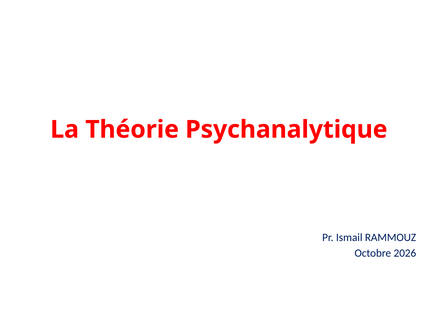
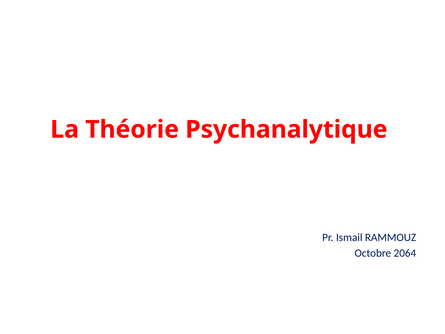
2026: 2026 -> 2064 (405, 253)
